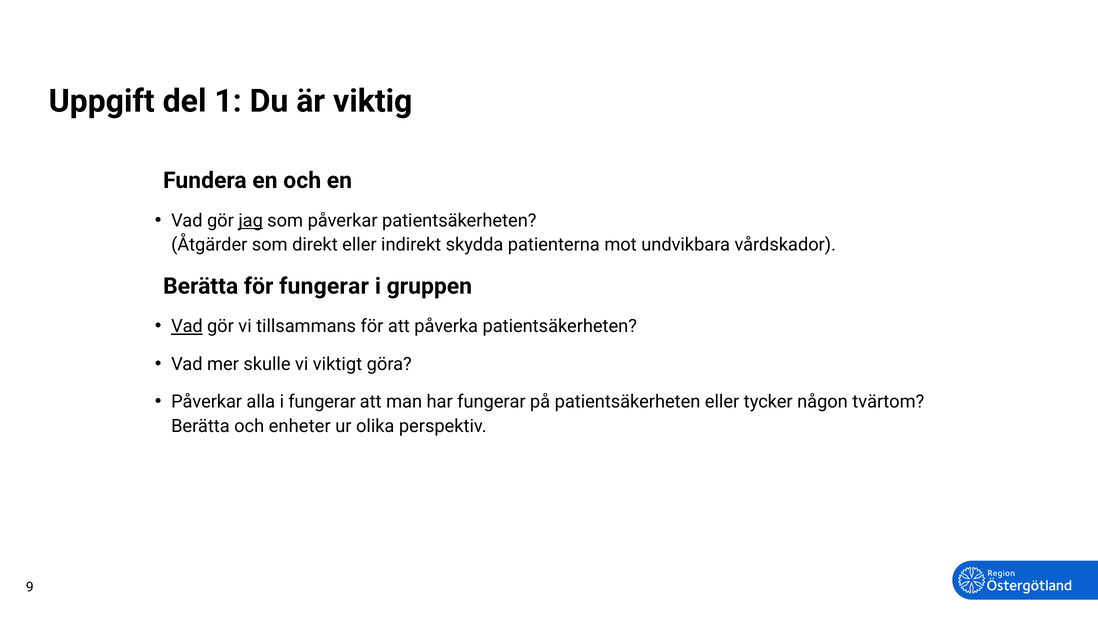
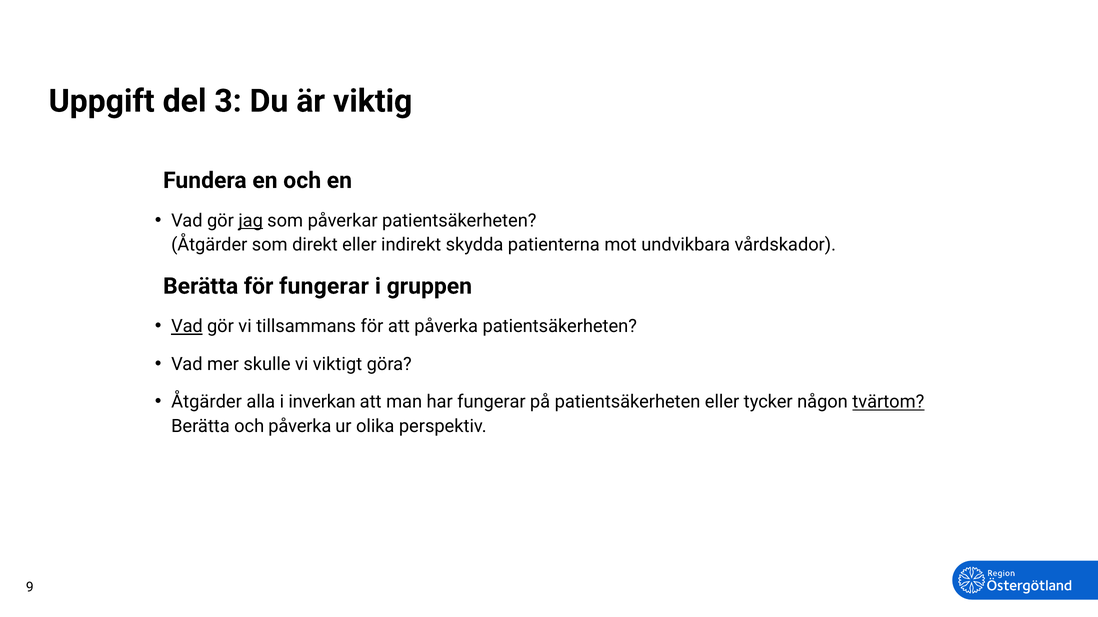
1: 1 -> 3 (228, 101)
Påverkar: Påverkar -> Åtgärder (207, 402)
i fungerar: fungerar -> inverkan (322, 402)
tvärtom underline: none -> present (888, 402)
och enheter: enheter -> påverka (300, 426)
